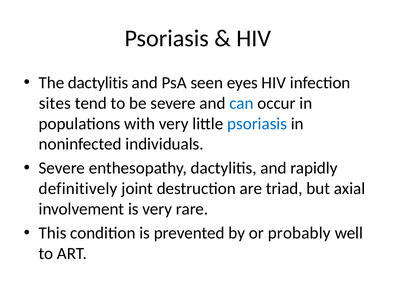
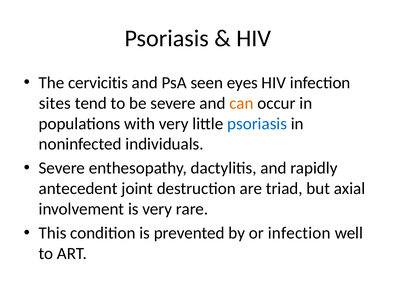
The dactylitis: dactylitis -> cervicitis (98, 83)
can colour: blue -> orange (241, 103)
definitively: definitively -> antecedent (78, 189)
or probably: probably -> infection (299, 233)
